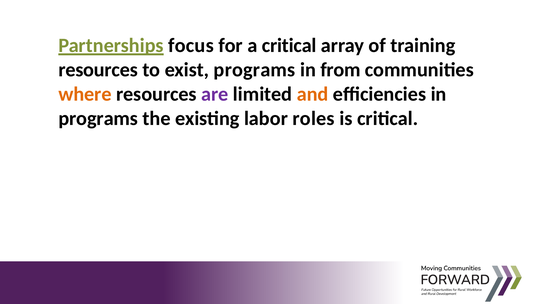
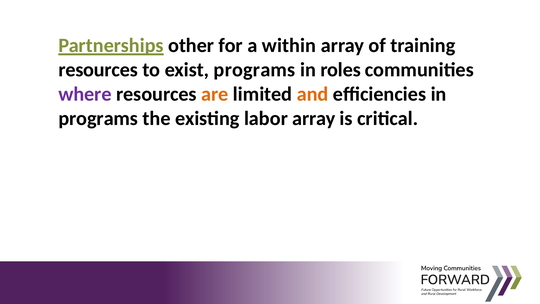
focus: focus -> other (191, 46)
a critical: critical -> within (289, 46)
from: from -> roles (341, 70)
where colour: orange -> purple (85, 94)
are colour: purple -> orange (215, 94)
labor roles: roles -> array (314, 118)
